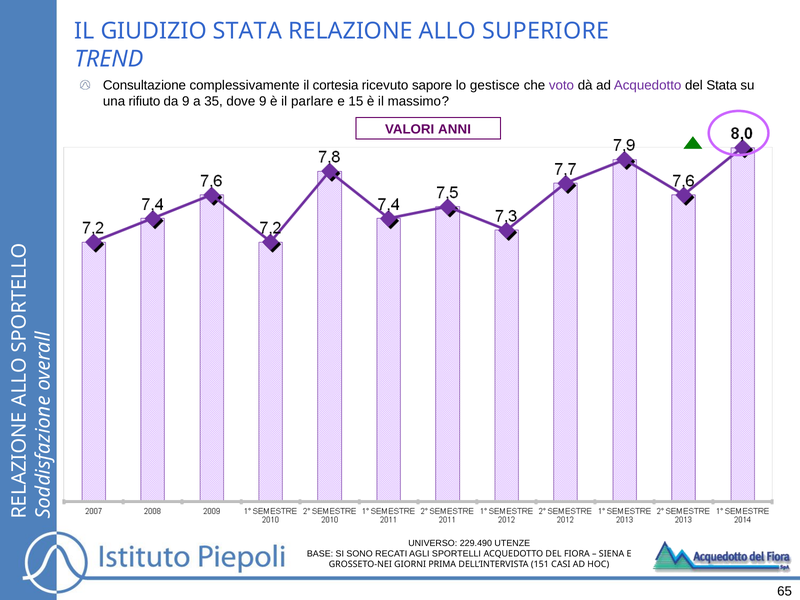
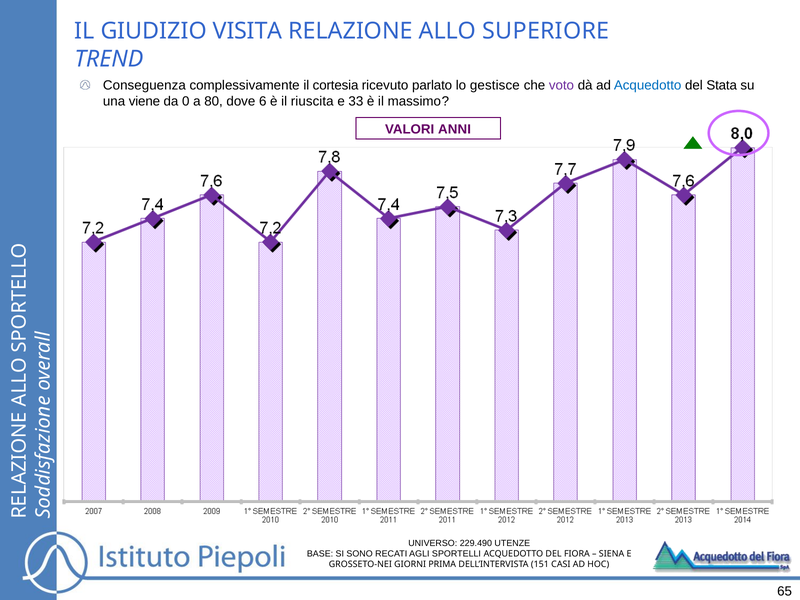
GIUDIZIO STATA: STATA -> VISITA (248, 31)
Consultazione: Consultazione -> Conseguenza (144, 85)
sapore: sapore -> parlato (432, 85)
Acquedotto colour: purple -> blue (648, 85)
rifiuto: rifiuto -> viene (144, 101)
da 9: 9 -> 0 (186, 101)
35: 35 -> 80 (213, 101)
dove 9: 9 -> 6 (263, 101)
parlare: parlare -> riuscita (312, 101)
15: 15 -> 33 (356, 101)
